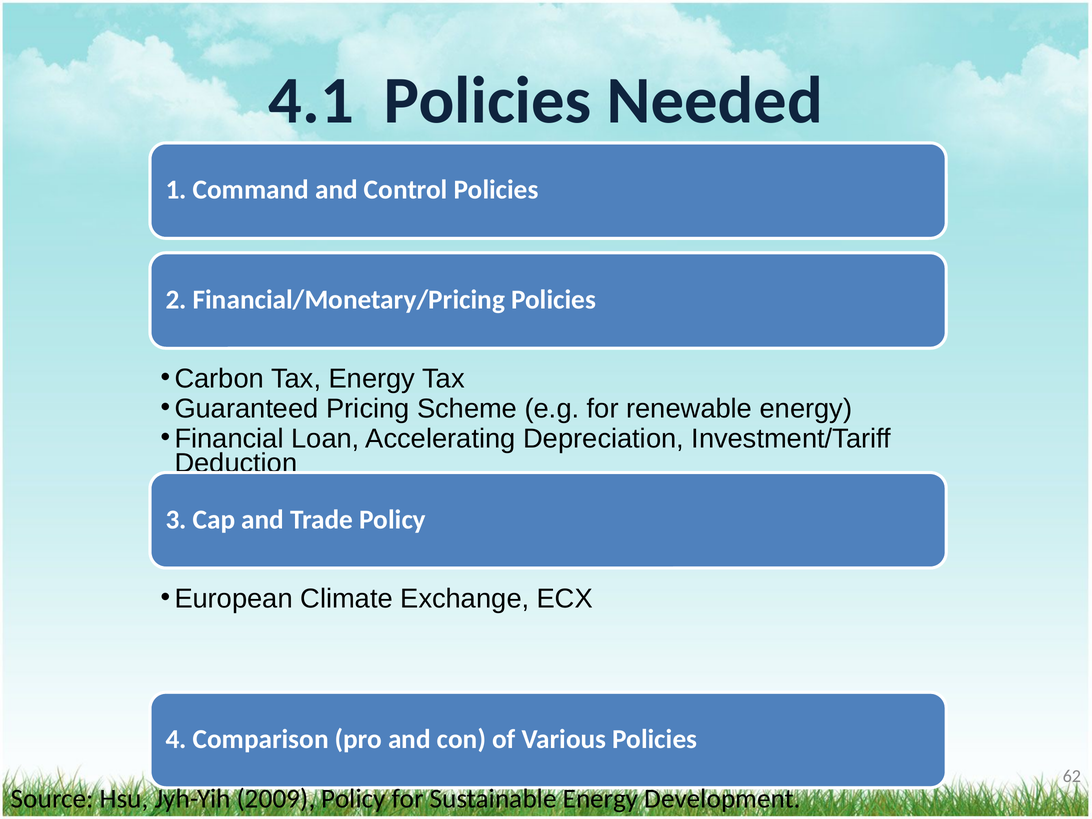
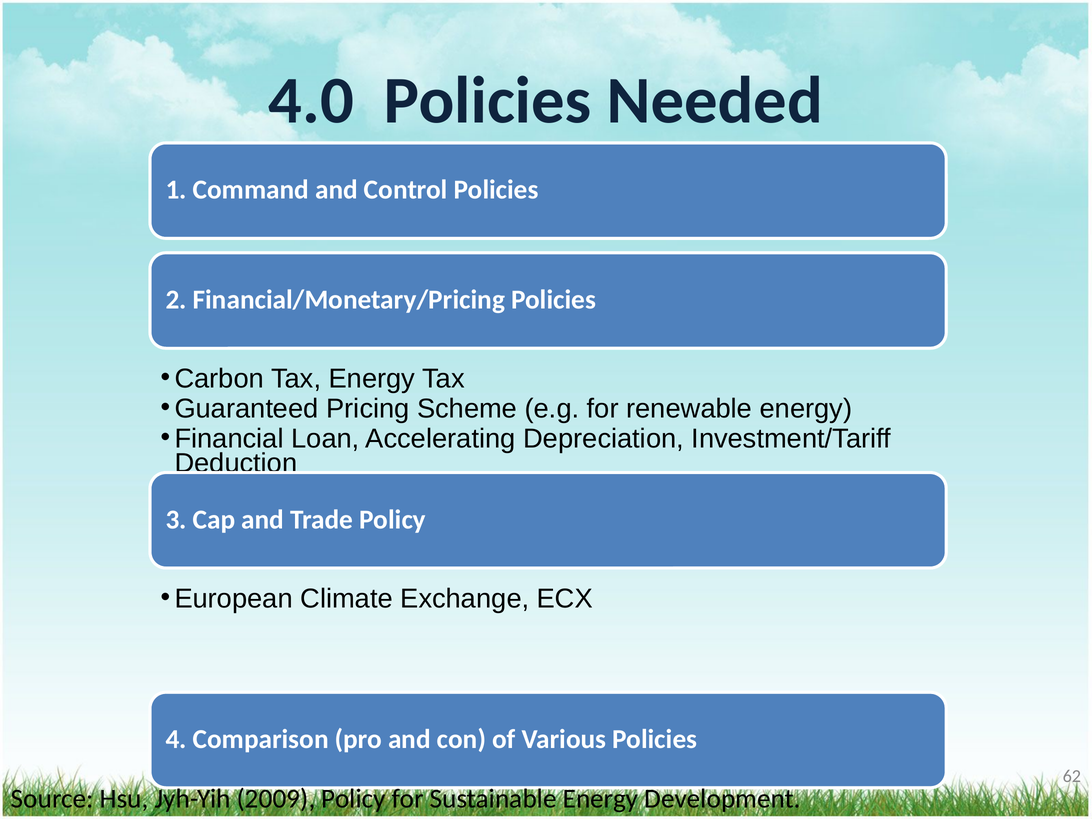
4.1: 4.1 -> 4.0 (311, 101)
